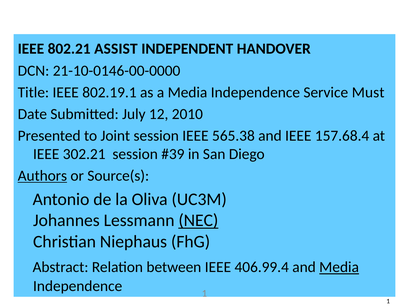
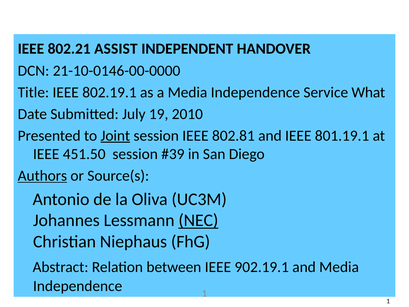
Must: Must -> What (368, 92)
12: 12 -> 19 (159, 114)
Joint underline: none -> present (115, 136)
565.38: 565.38 -> 802.81 (233, 136)
157.68.4: 157.68.4 -> 801.19.1 (342, 136)
302.21: 302.21 -> 451.50 (84, 154)
406.99.4: 406.99.4 -> 902.19.1 (262, 267)
Media underline: present -> none (339, 267)
